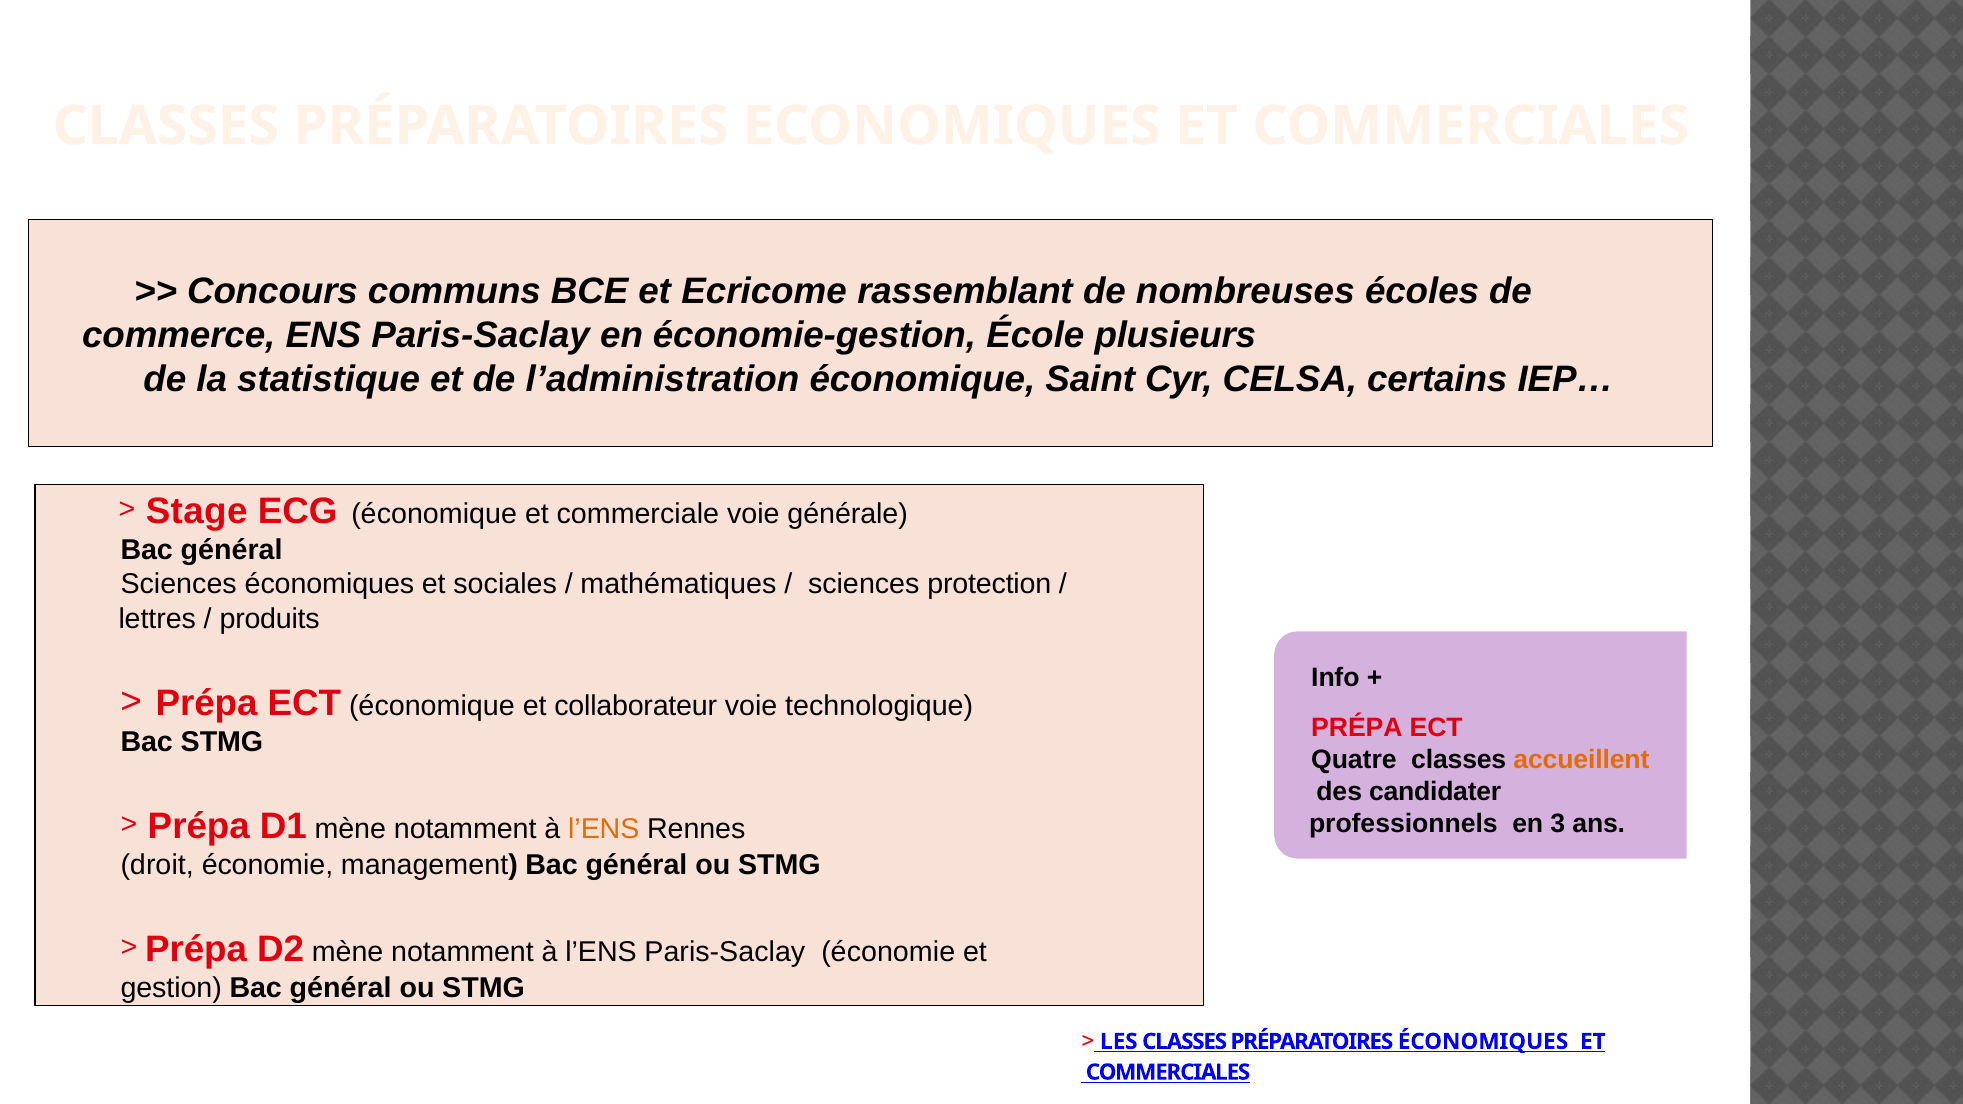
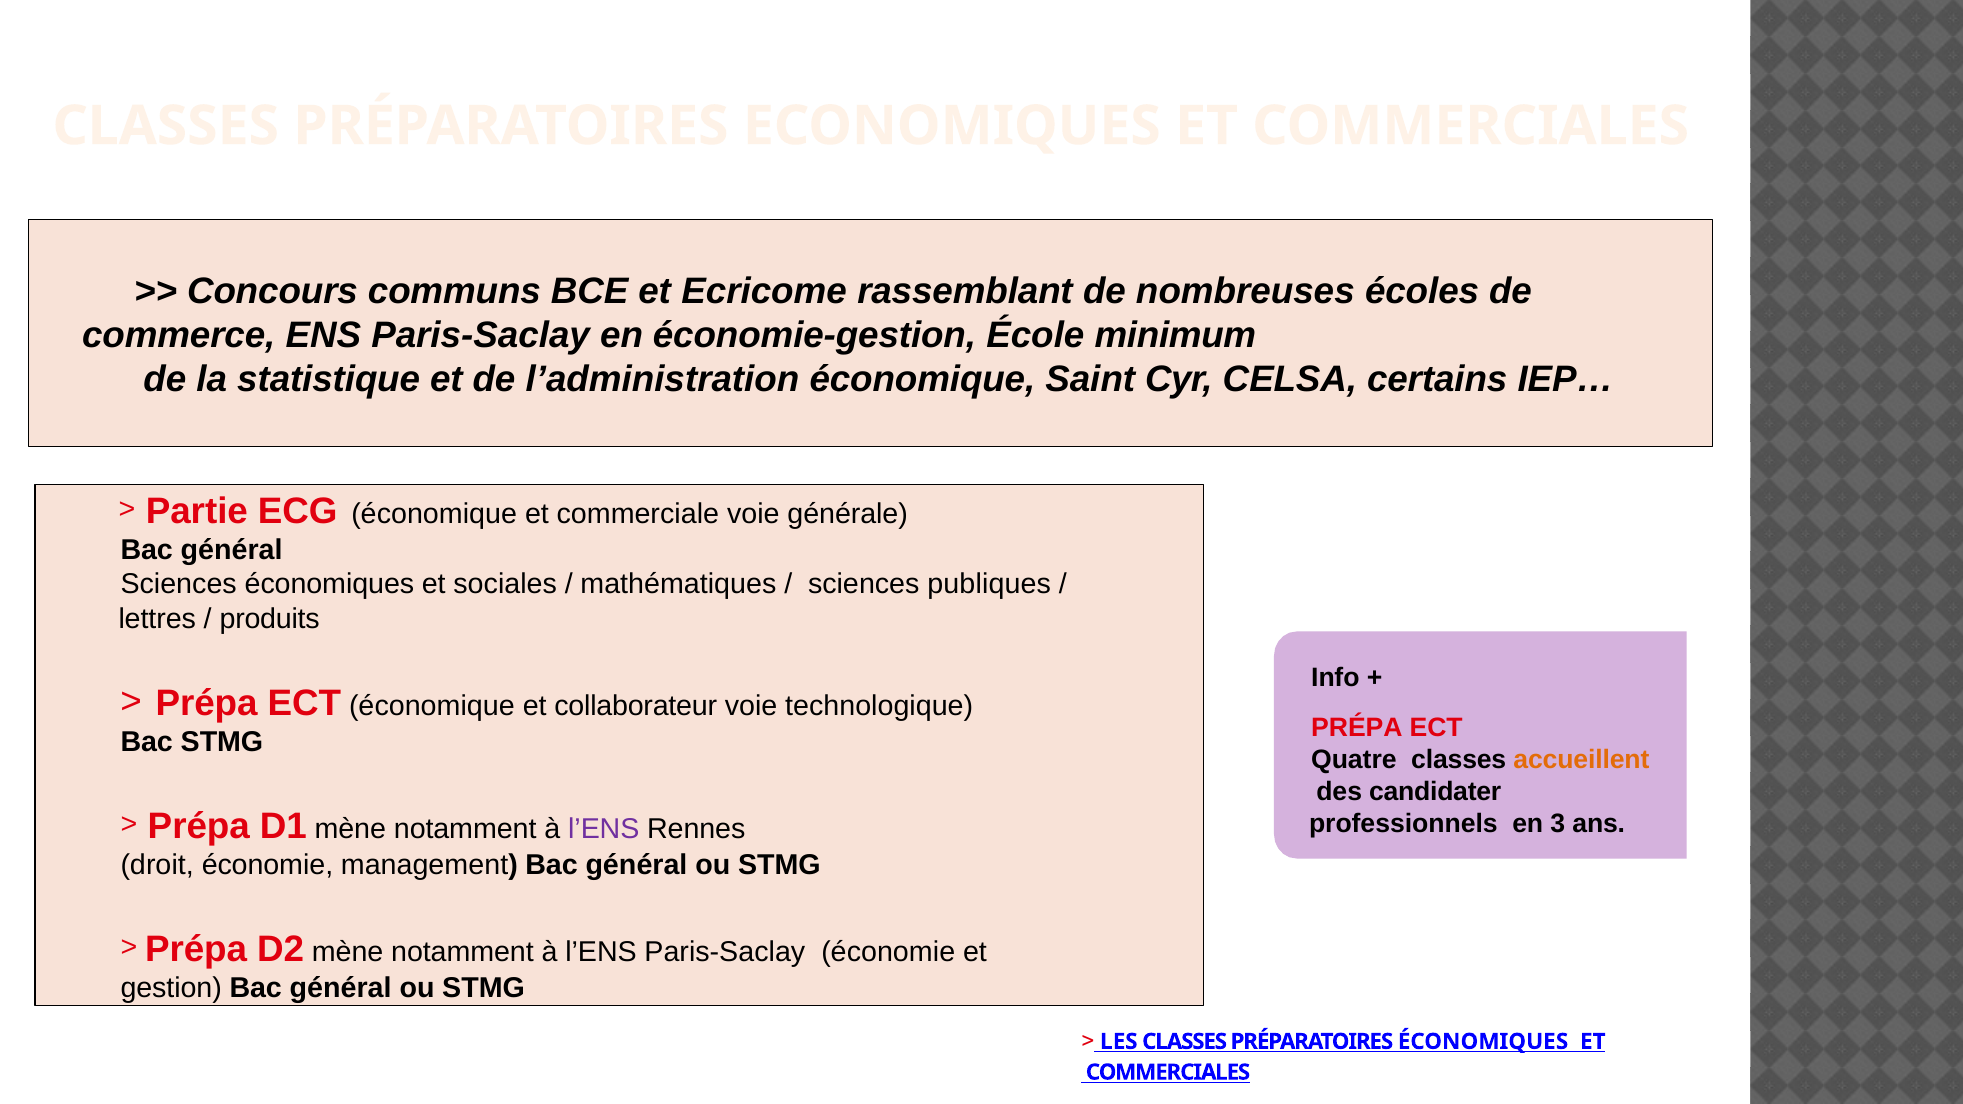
plusieurs: plusieurs -> minimum (1175, 336)
Stage: Stage -> Partie (197, 511)
protection: protection -> publiques (989, 585)
l’ENS colour: orange -> purple (604, 829)
